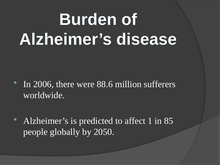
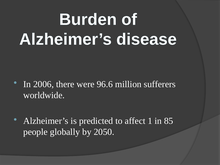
88.6: 88.6 -> 96.6 (105, 84)
